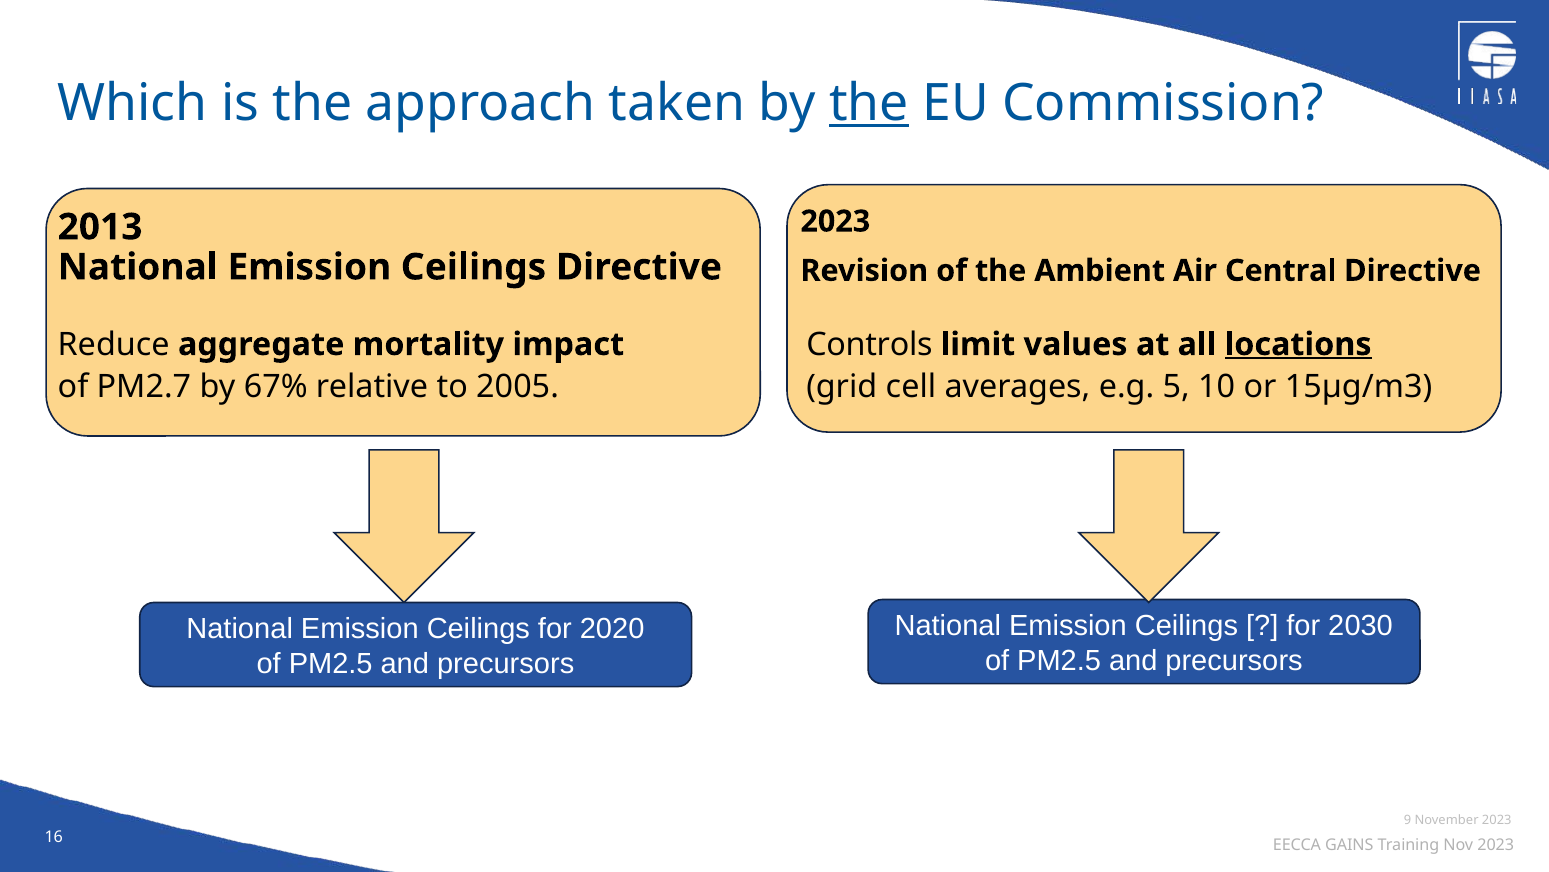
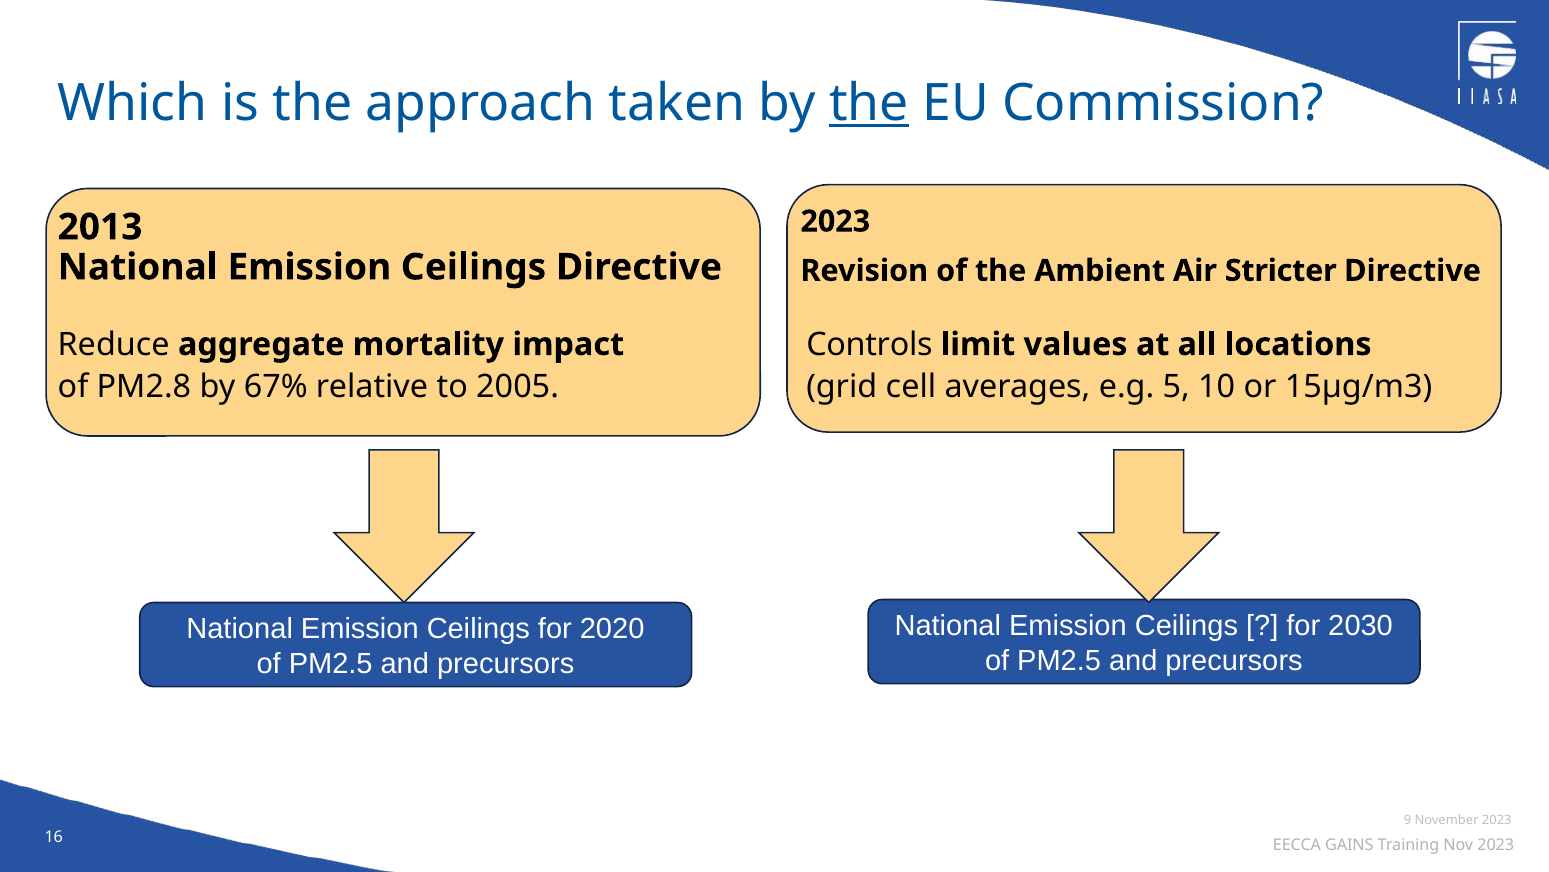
Central: Central -> Stricter (1281, 270)
locations underline: present -> none (1298, 344)
PM2.7: PM2.7 -> PM2.8 (144, 387)
